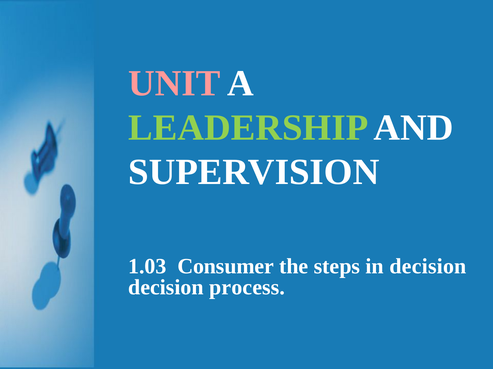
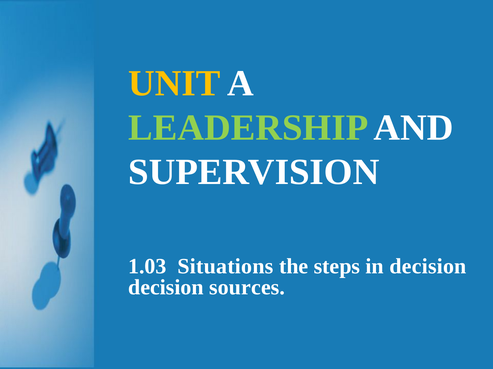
UNIT colour: pink -> yellow (174, 84)
Consumer: Consumer -> Situations (225, 267)
process: process -> sources (247, 288)
